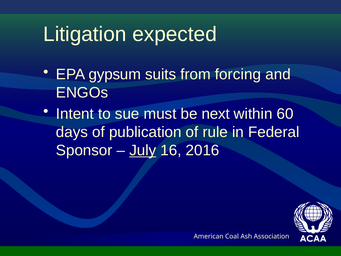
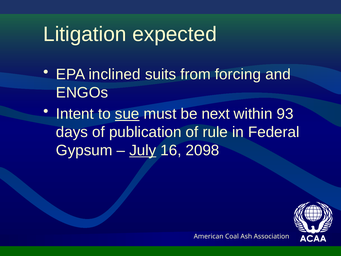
gypsum: gypsum -> inclined (115, 74)
sue underline: none -> present (127, 114)
60: 60 -> 93 (285, 114)
Sponsor: Sponsor -> Gypsum (84, 150)
2016: 2016 -> 2098 (203, 150)
